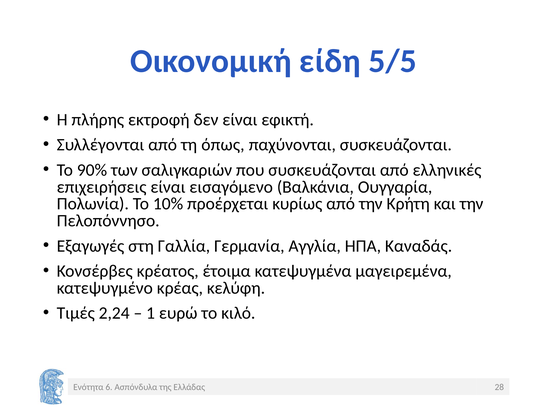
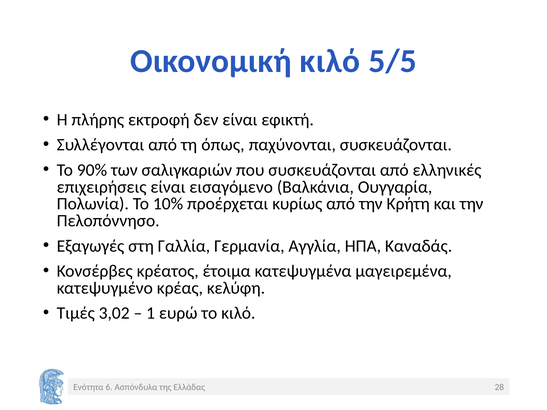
Οικονομική είδη: είδη -> κιλό (330, 61)
2,24: 2,24 -> 3,02 (114, 313)
